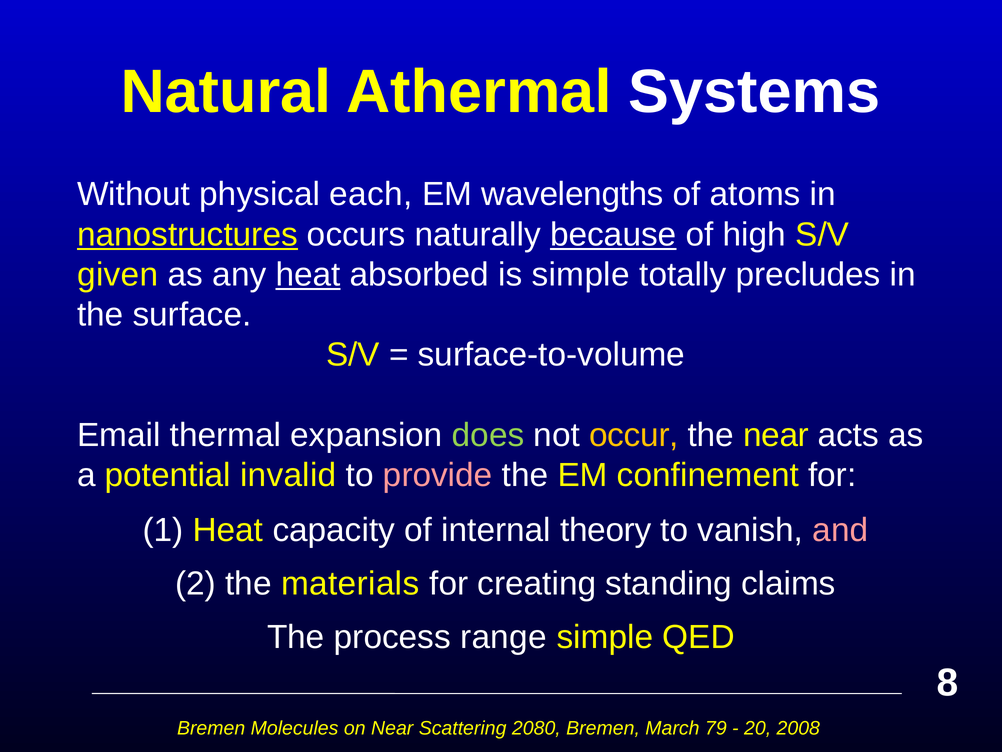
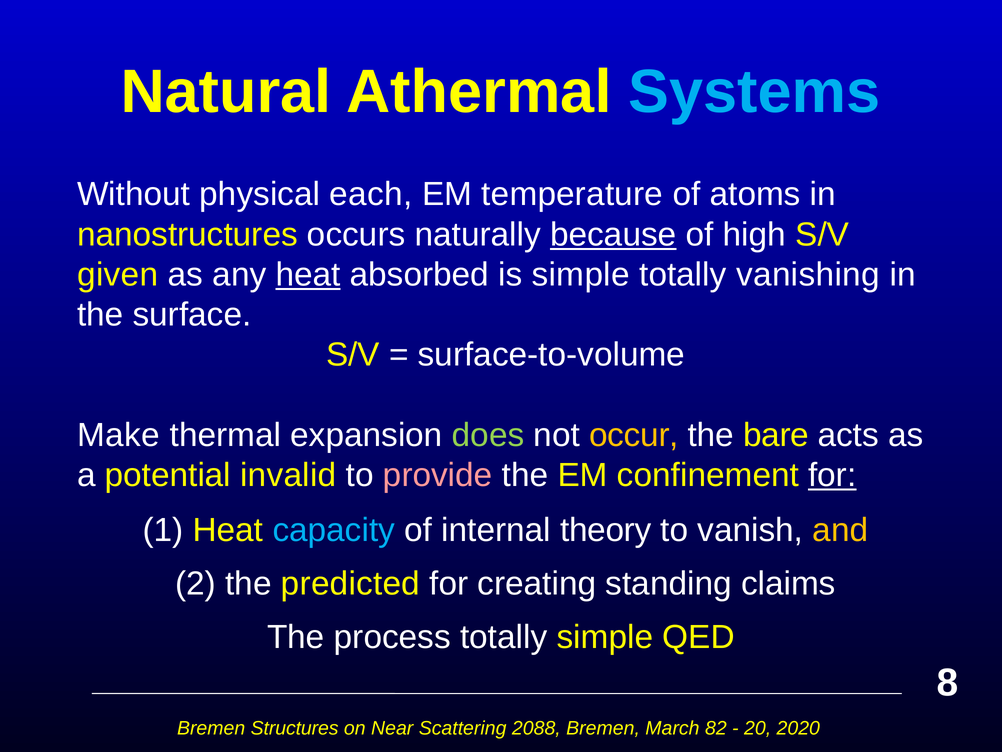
Systems colour: white -> light blue (754, 92)
wavelengths: wavelengths -> temperature (572, 194)
nanostructures underline: present -> none (187, 234)
precludes: precludes -> vanishing (808, 274)
Email: Email -> Make (119, 435)
the near: near -> bare (776, 435)
for underline: none -> present (832, 475)
capacity colour: white -> light blue (334, 530)
and colour: pink -> yellow (840, 530)
materials: materials -> predicted (350, 583)
process range: range -> totally (504, 637)
Molecules: Molecules -> Structures (295, 728)
2080: 2080 -> 2088 (536, 728)
79: 79 -> 82 (716, 728)
2008: 2008 -> 2020 (798, 728)
